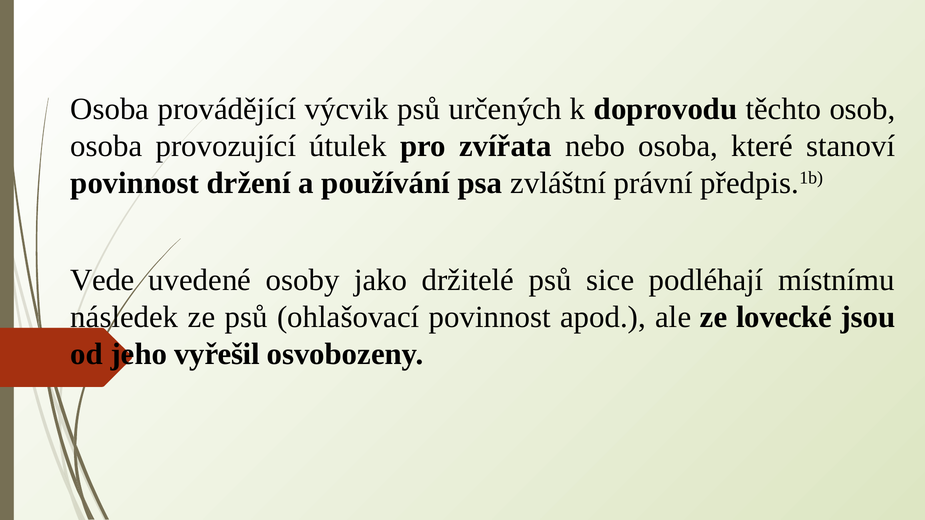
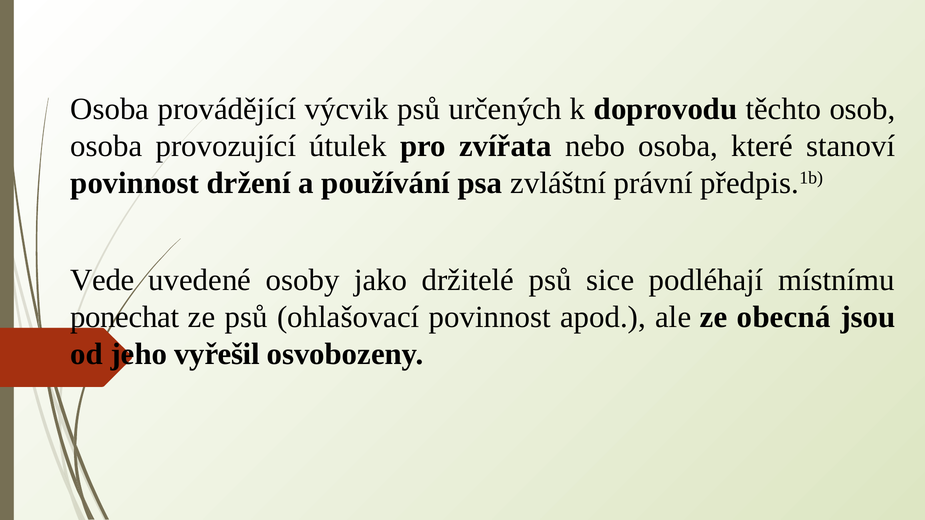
následek: následek -> ponechat (125, 317)
lovecké: lovecké -> obecná (784, 317)
